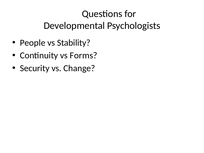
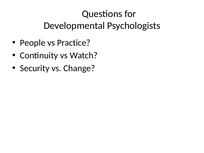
Stability: Stability -> Practice (74, 43)
Forms: Forms -> Watch (84, 55)
